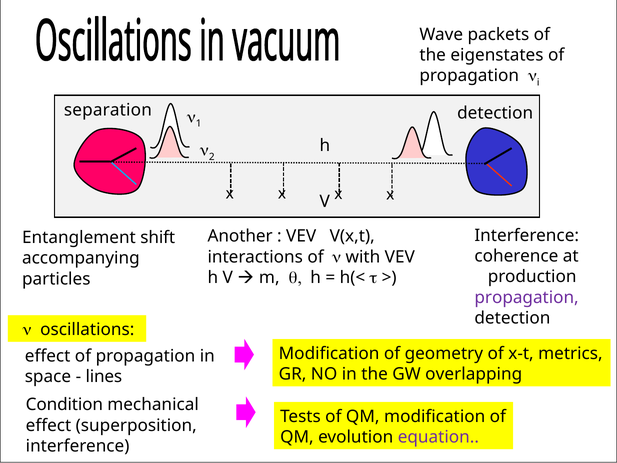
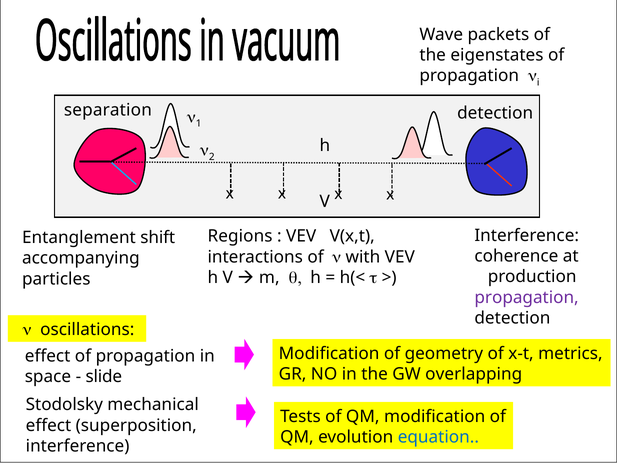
Another: Another -> Regions (240, 236)
lines: lines -> slide (104, 377)
Condition: Condition -> Stodolsky (64, 405)
equation colour: purple -> blue (438, 437)
